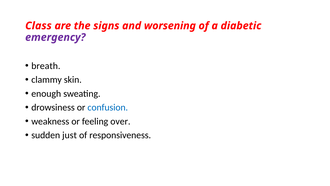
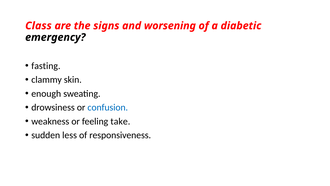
emergency colour: purple -> black (55, 37)
breath: breath -> fasting (46, 66)
over: over -> take (120, 121)
just: just -> less (70, 135)
